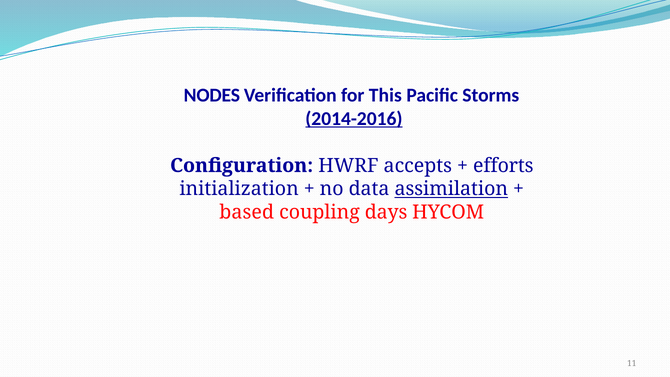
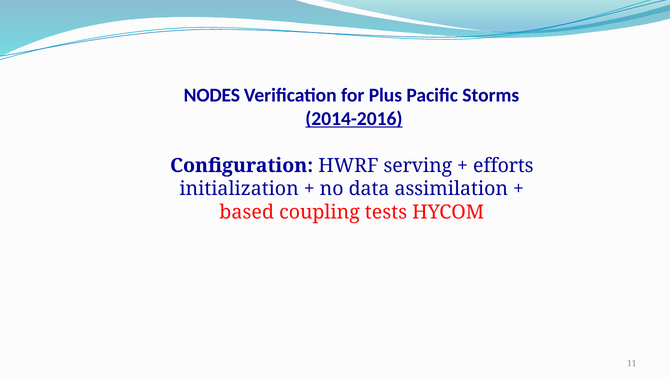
This: This -> Plus (385, 95)
accepts: accepts -> serving (418, 166)
assimilation underline: present -> none (451, 189)
days: days -> tests (386, 212)
